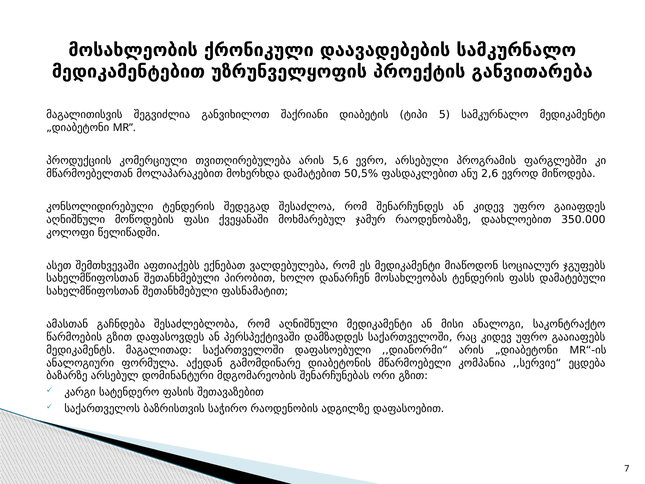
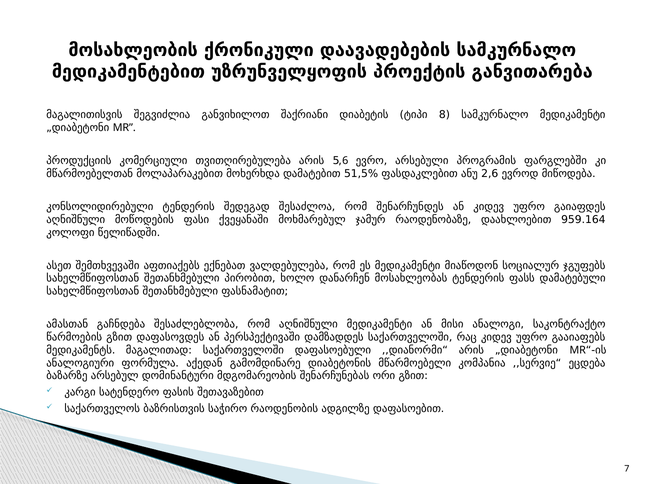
5: 5 -> 8 (444, 115)
50,5%: 50,5% -> 51,5% (361, 174)
350.000: 350.000 -> 959.164 (583, 219)
